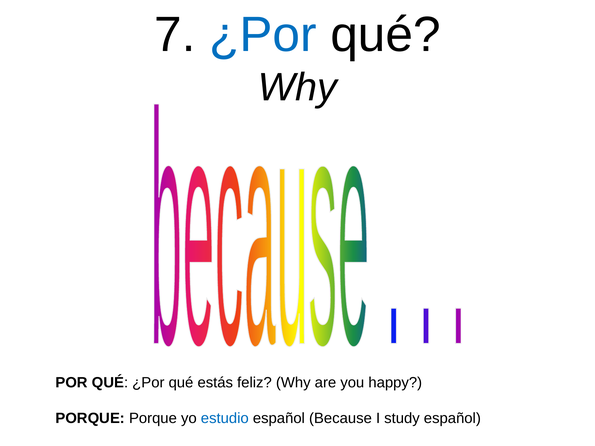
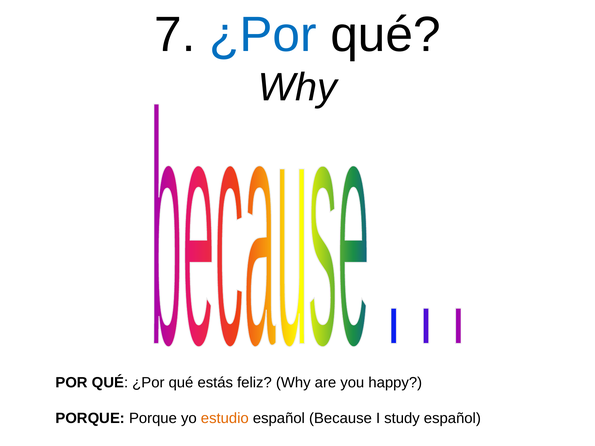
estudio colour: blue -> orange (225, 419)
